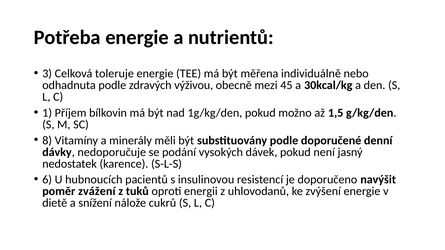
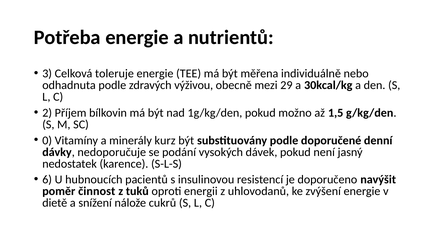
45: 45 -> 29 (286, 85)
1: 1 -> 2 (47, 113)
8: 8 -> 0 (47, 141)
měli: měli -> kurz (165, 141)
zvážení: zvážení -> činnost (97, 192)
